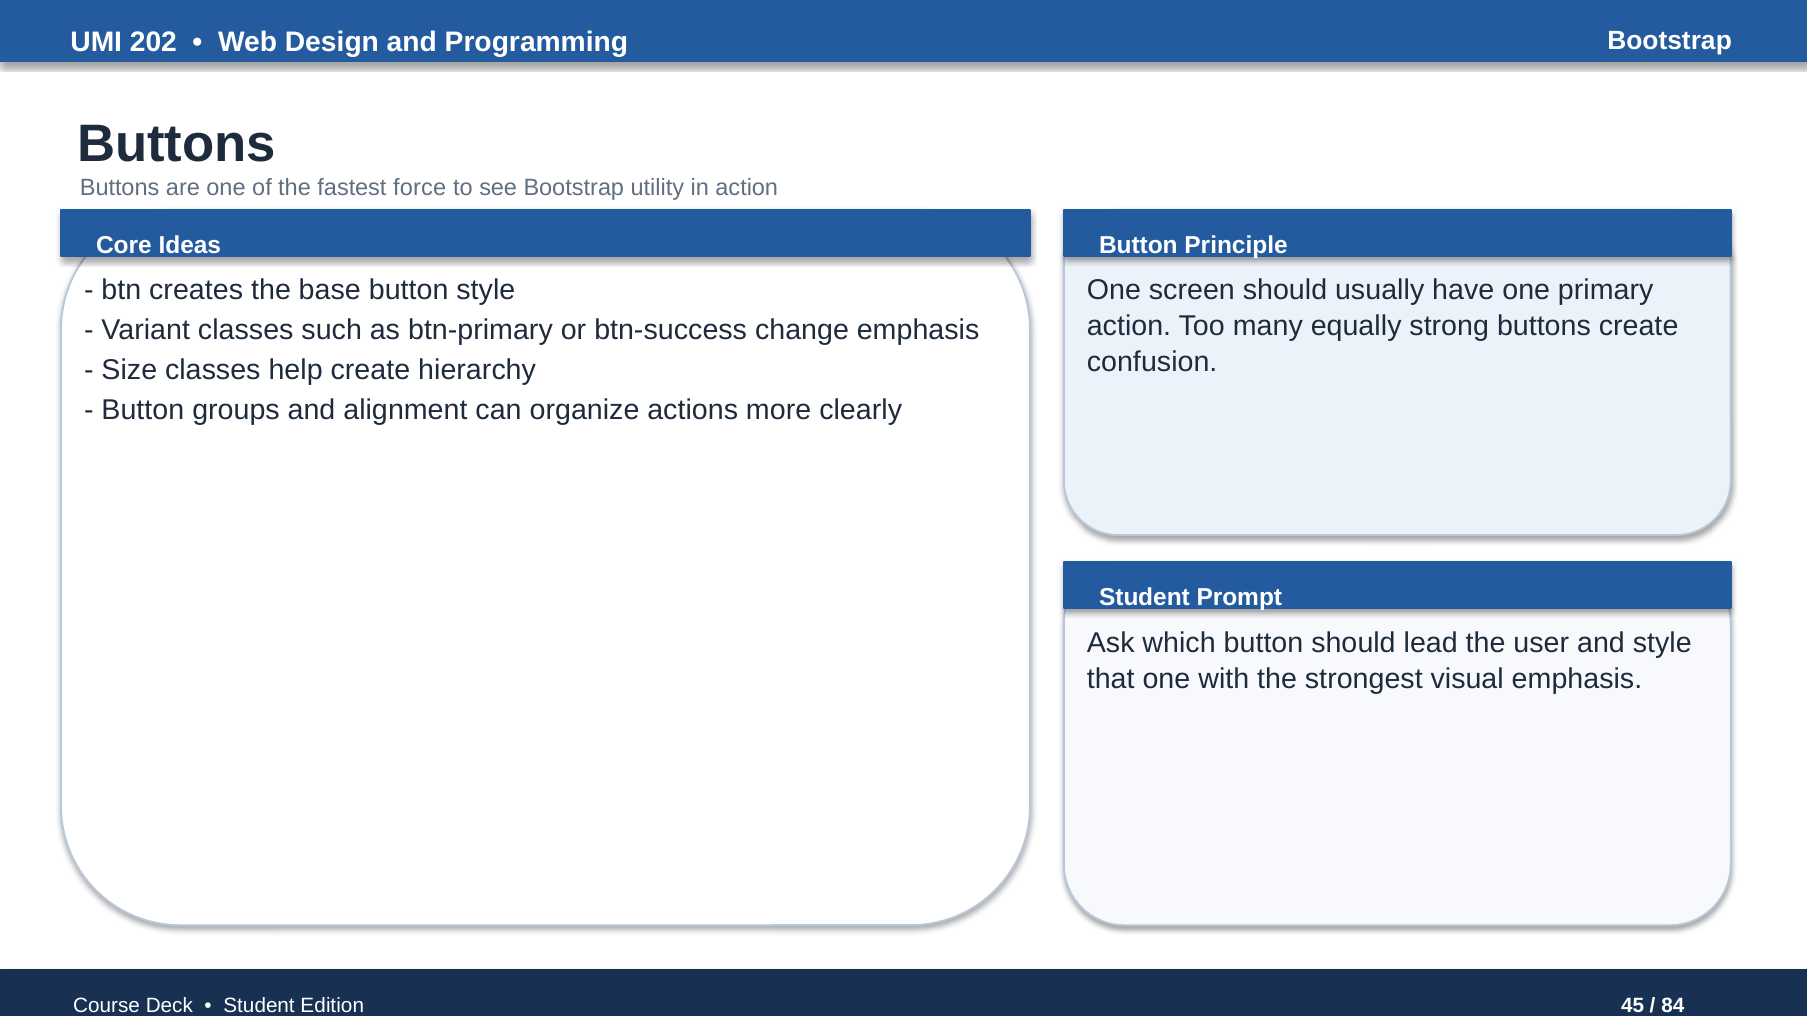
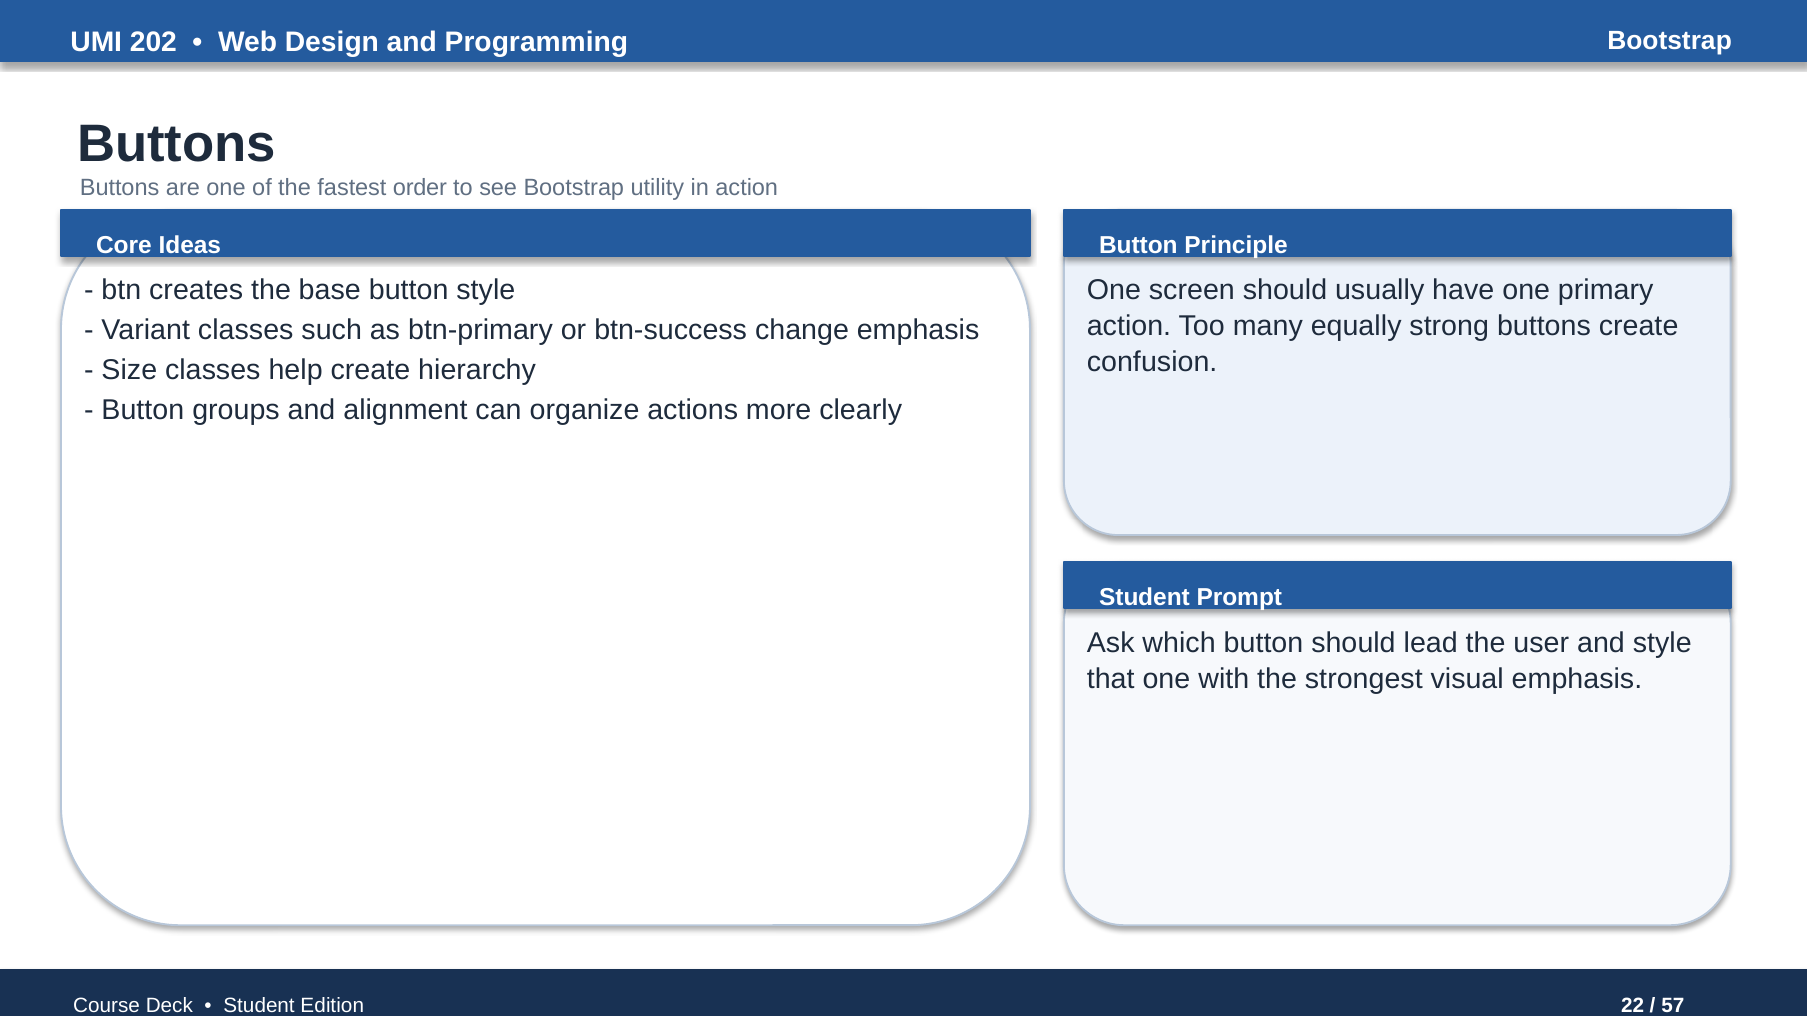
force: force -> order (420, 188)
45: 45 -> 22 (1633, 1006)
84: 84 -> 57 (1673, 1006)
